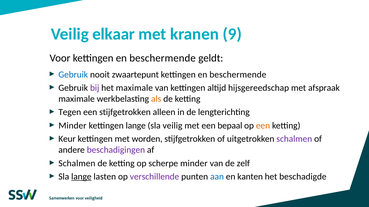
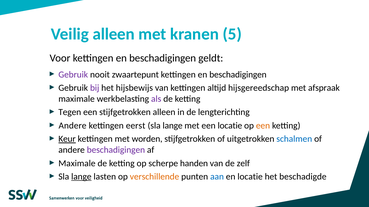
Veilig elkaar: elkaar -> alleen (114, 34)
9: 9 -> 5 (232, 34)
Voor kettingen en beschermende: beschermende -> beschadigingen (163, 58)
Gebruik colour: blue -> purple (73, 75)
beschermende: beschermende -> beschadigingen (238, 75)
het maximale: maximale -> hijsbewijs (134, 88)
als colour: orange -> purple (156, 99)
Minder: Minder -> Andere (73, 126)
kettingen lange: lange -> eerst (136, 126)
veilig: veilig -> lange (173, 126)
een bepaal: bepaal -> locatie (230, 126)
Keur underline: none -> present (67, 139)
schalmen colour: purple -> blue (294, 139)
Schalmen: Schalmen -> Maximale (77, 164)
scherpe minder: minder -> handen (194, 164)
verschillende colour: purple -> orange (155, 177)
en kanten: kanten -> locatie (250, 177)
